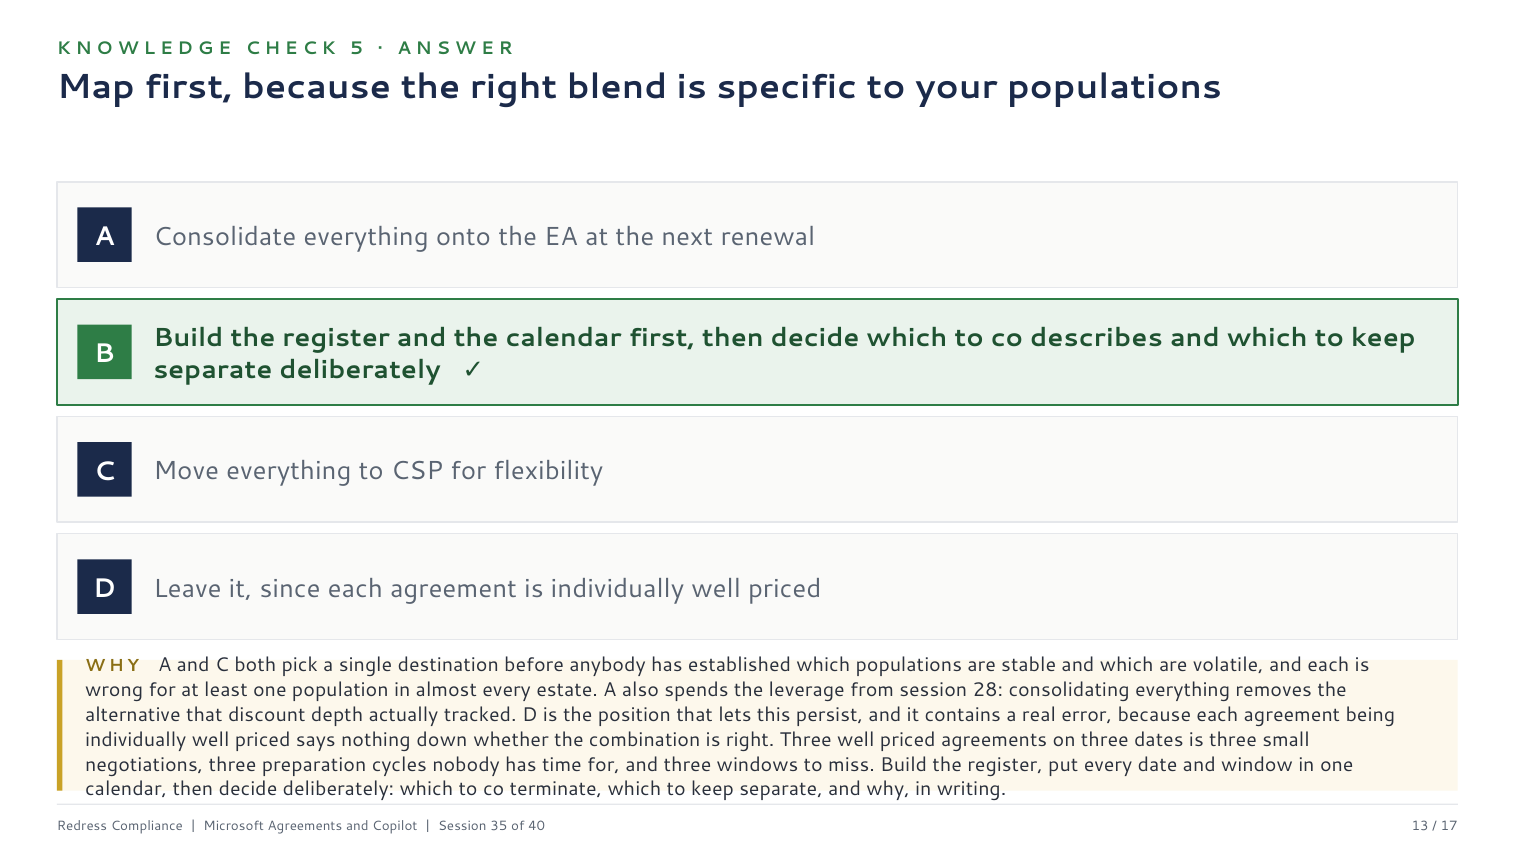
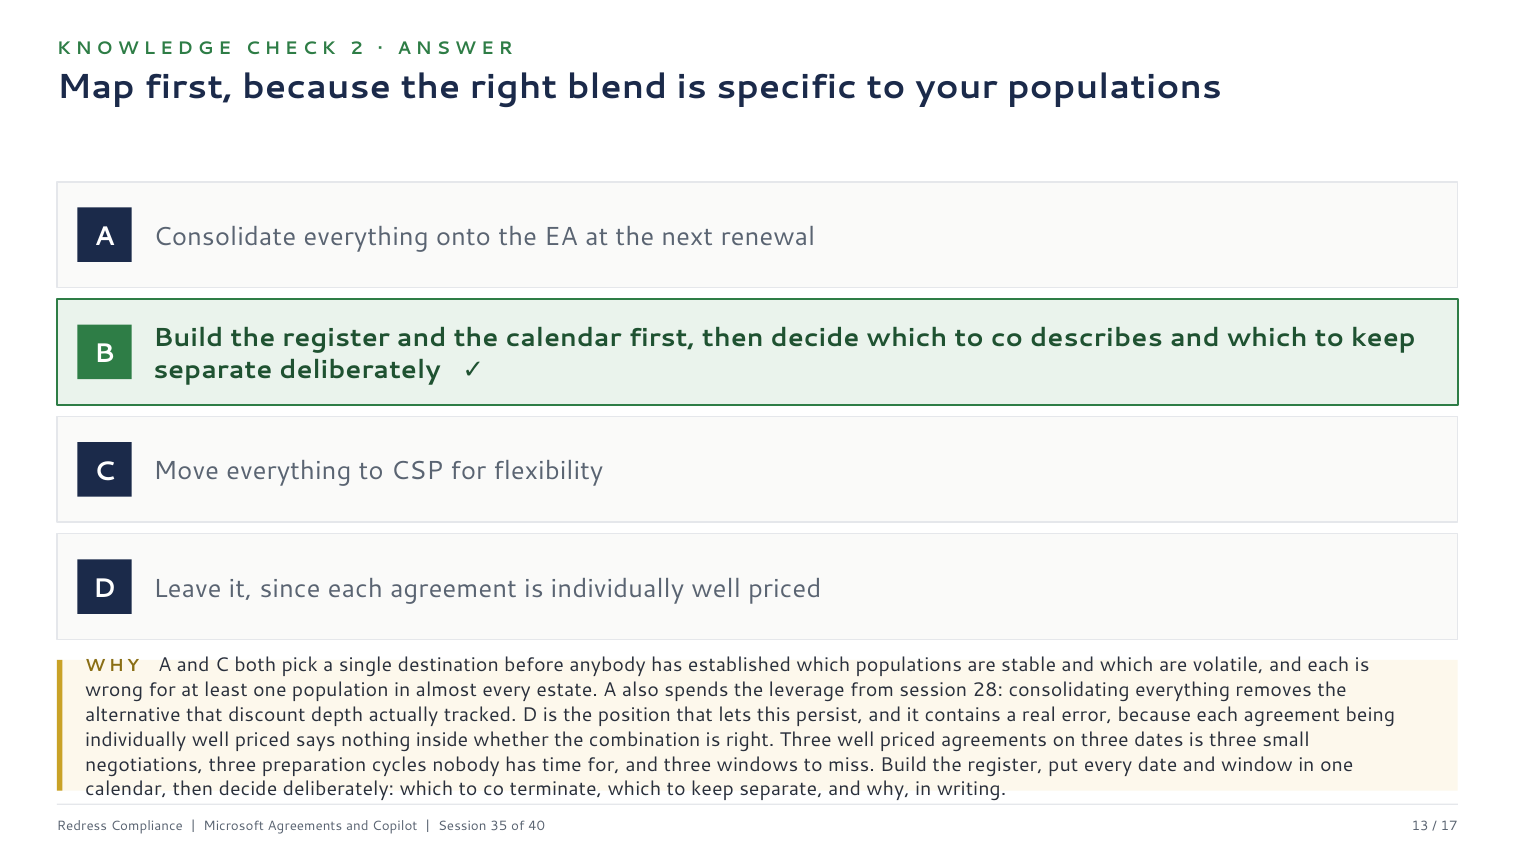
5: 5 -> 2 (357, 49)
down: down -> inside (442, 740)
